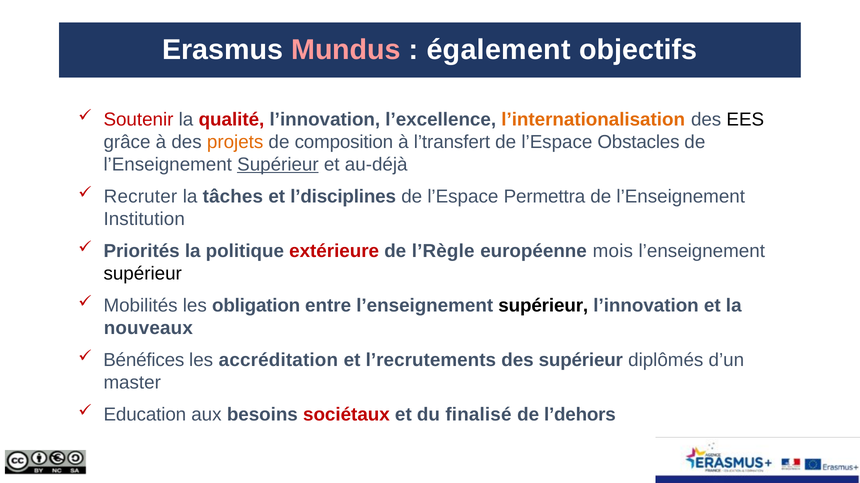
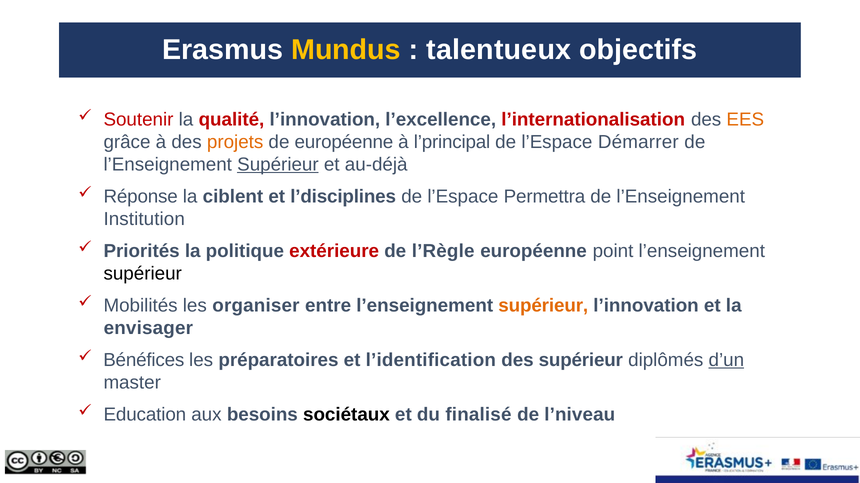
Mundus colour: pink -> yellow (346, 50)
également: également -> talentueux (499, 50)
l’internationalisation colour: orange -> red (593, 120)
EES colour: black -> orange (745, 120)
de composition: composition -> européenne (344, 142)
l’transfert: l’transfert -> l’principal (452, 142)
Obstacles: Obstacles -> Démarrer (638, 142)
Recruter: Recruter -> Réponse (141, 197)
tâches: tâches -> ciblent (233, 197)
mois: mois -> point (613, 251)
obligation: obligation -> organiser (256, 306)
supérieur colour: black -> orange (543, 306)
nouveaux: nouveaux -> envisager (148, 328)
accréditation: accréditation -> préparatoires (278, 360)
l’recrutements: l’recrutements -> l’identification (431, 360)
d’un underline: none -> present (726, 360)
sociétaux colour: red -> black (346, 415)
l’dehors: l’dehors -> l’niveau (580, 415)
